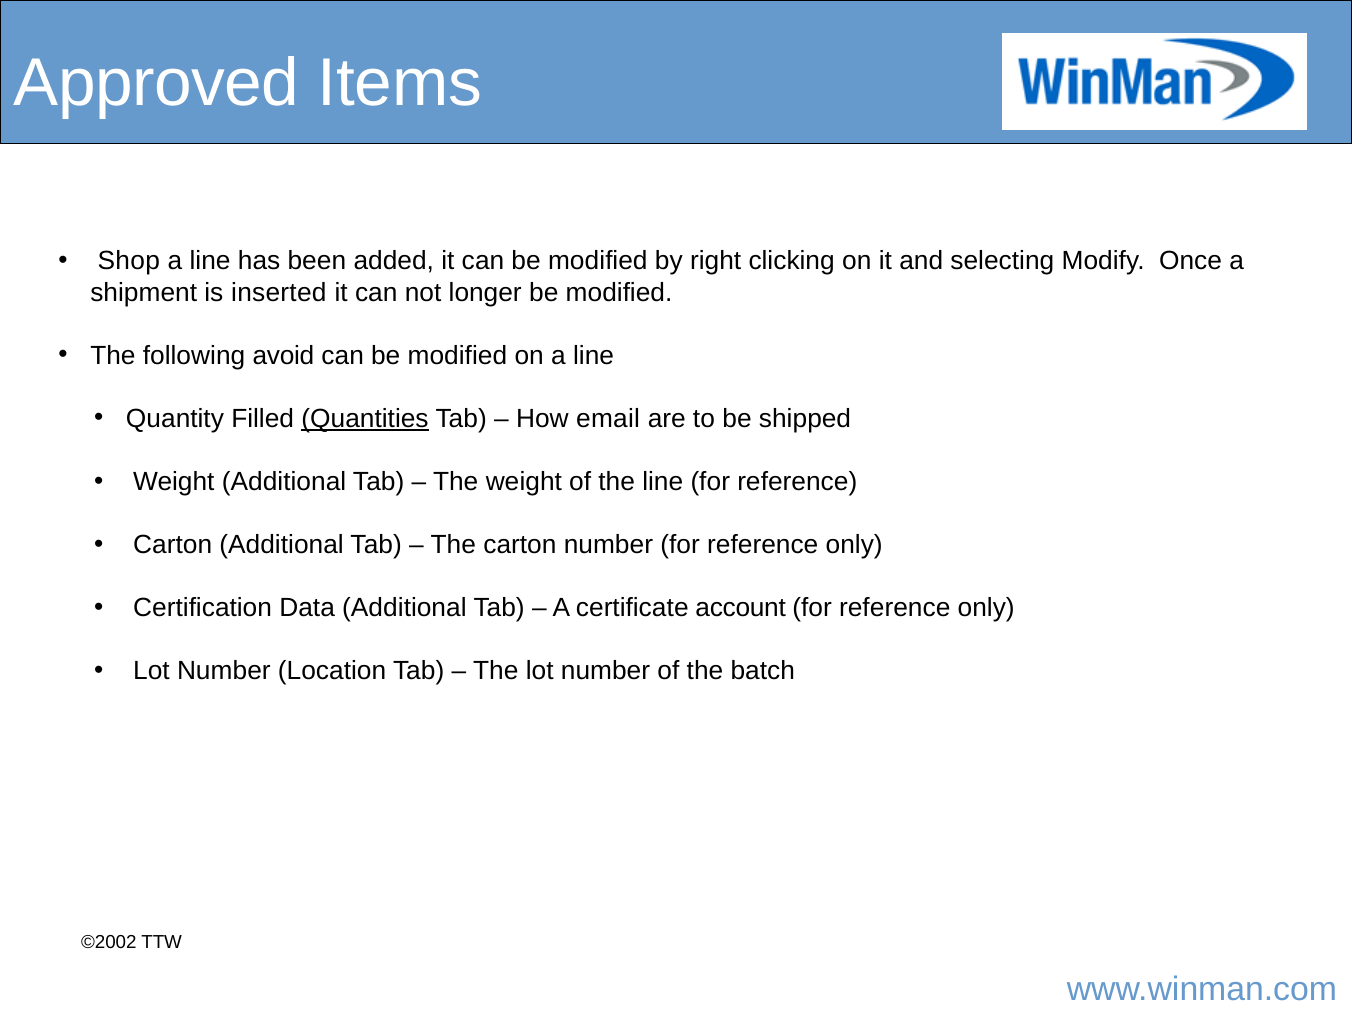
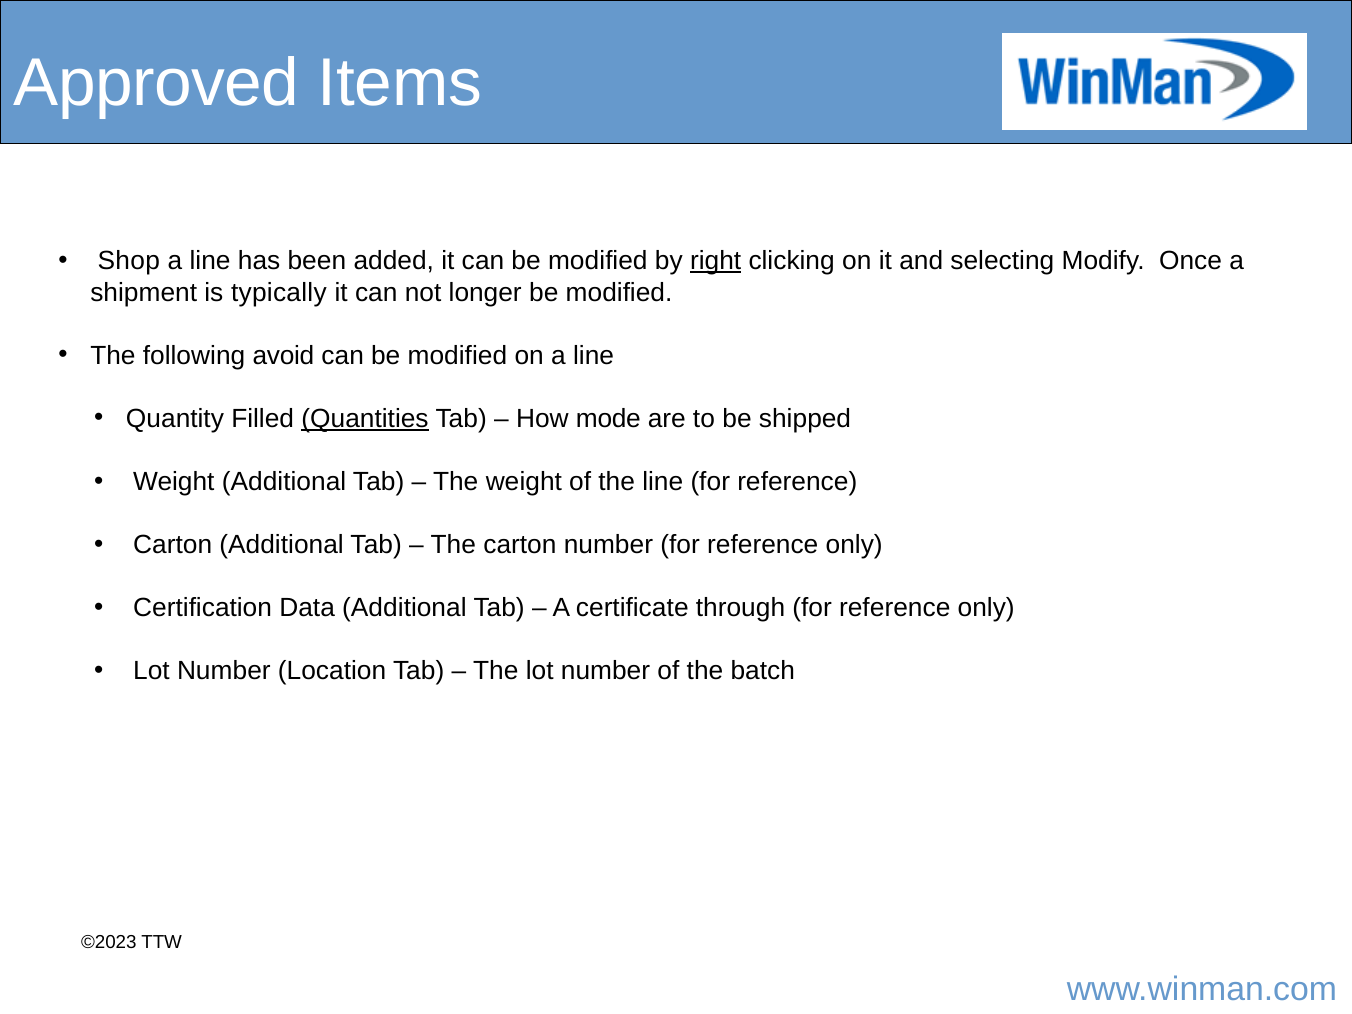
right underline: none -> present (716, 261)
inserted: inserted -> typically (279, 292)
email: email -> mode (608, 419)
account: account -> through (740, 608)
©2002: ©2002 -> ©2023 (109, 943)
